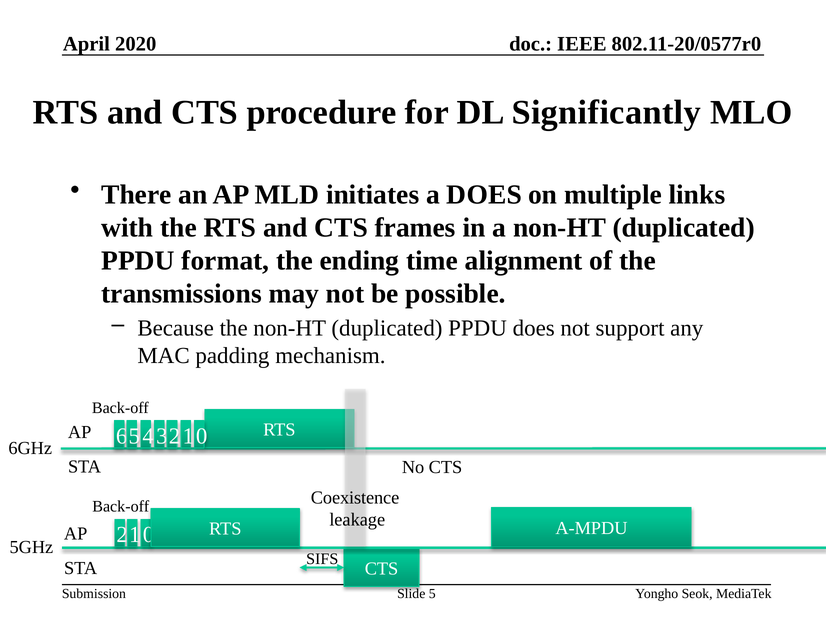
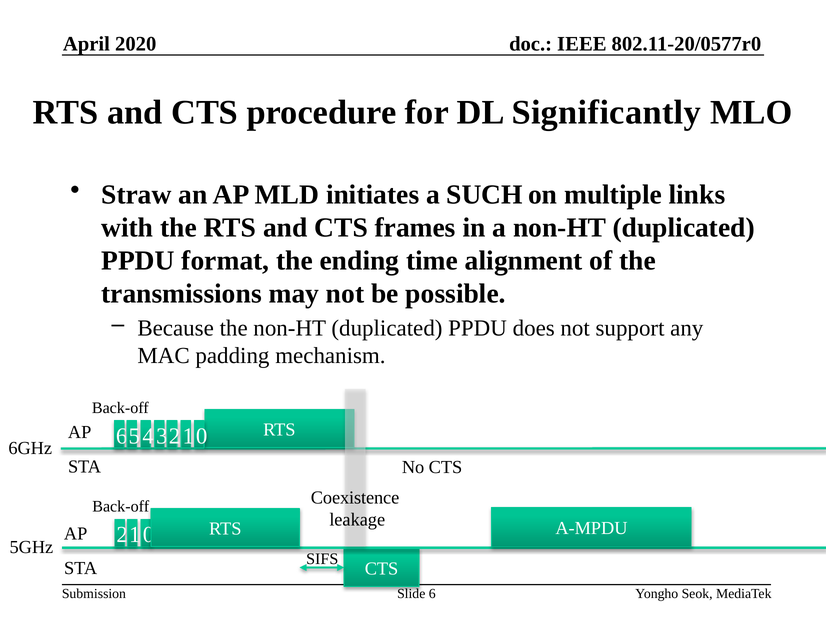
There: There -> Straw (136, 195)
a DOES: DOES -> SUCH (485, 195)
5: 5 -> 6 (432, 594)
